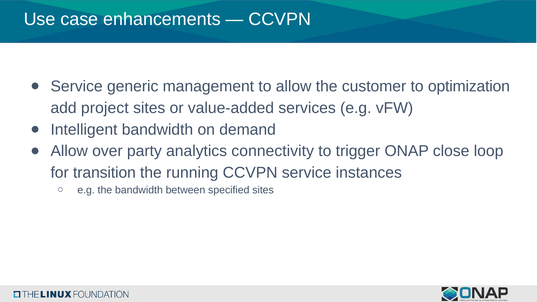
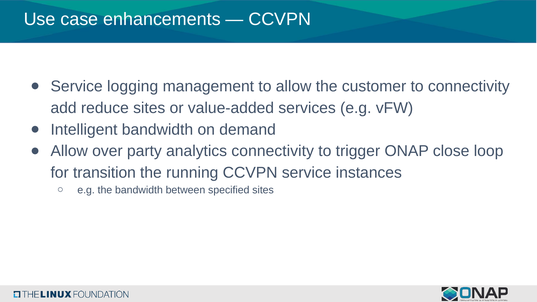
generic: generic -> logging (133, 86)
to optimization: optimization -> connectivity (469, 86)
project: project -> reduce (105, 108)
